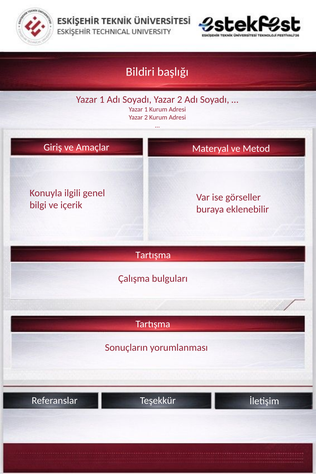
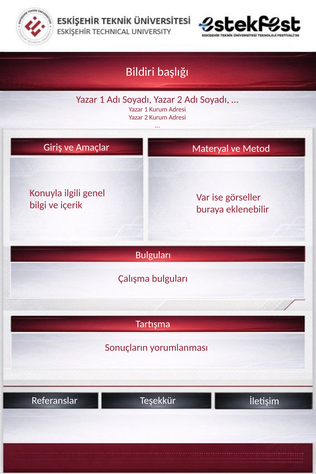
Tartışma: Tartışma -> Bulguları (153, 255)
